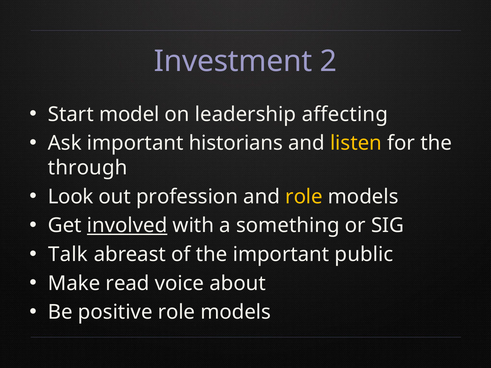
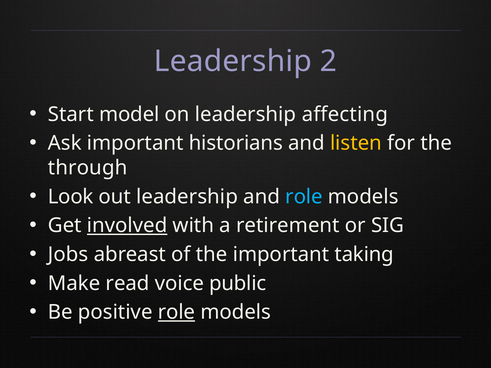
Investment: Investment -> Leadership (233, 61)
out profession: profession -> leadership (187, 197)
role colour: yellow -> light blue (304, 197)
something: something -> retirement (288, 226)
Talk: Talk -> Jobs (68, 255)
public: public -> taking (364, 255)
about: about -> public (238, 284)
role underline: none -> present (177, 312)
